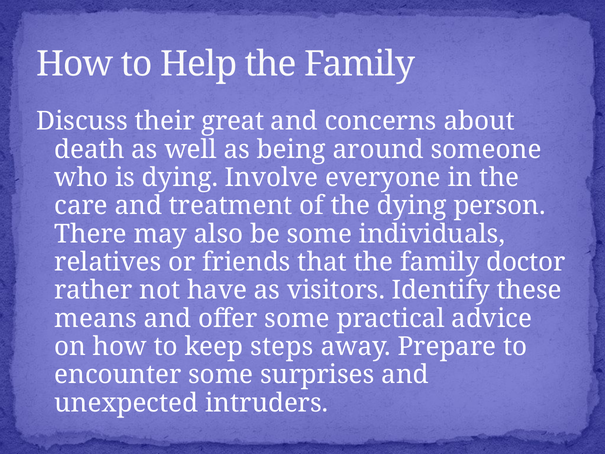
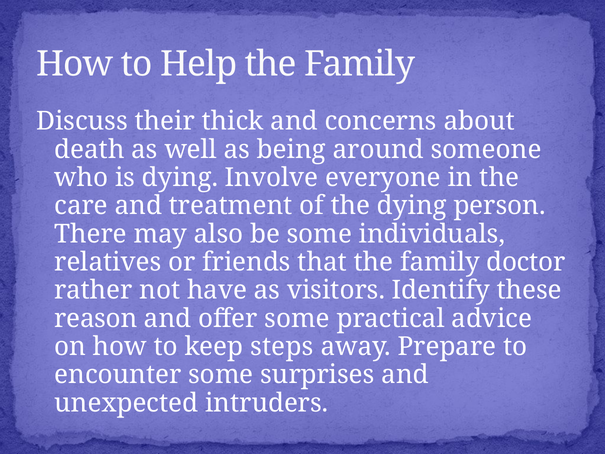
great: great -> thick (233, 121)
means: means -> reason (96, 318)
